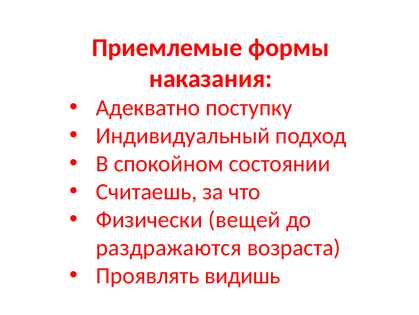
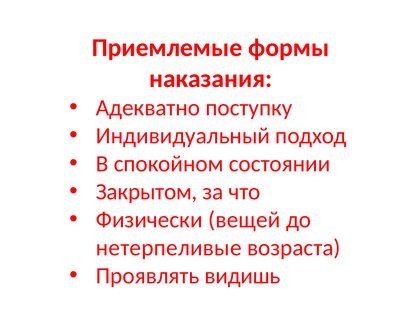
Считаешь: Считаешь -> Закрытом (147, 191)
раздражаются: раздражаются -> нетерпеливые (169, 247)
